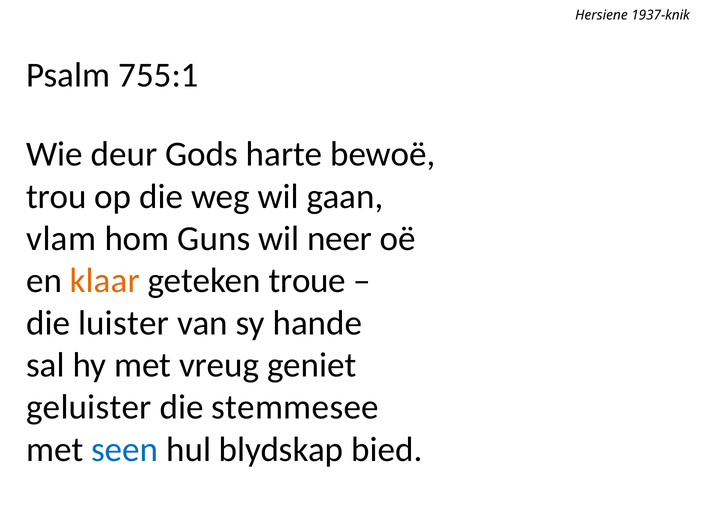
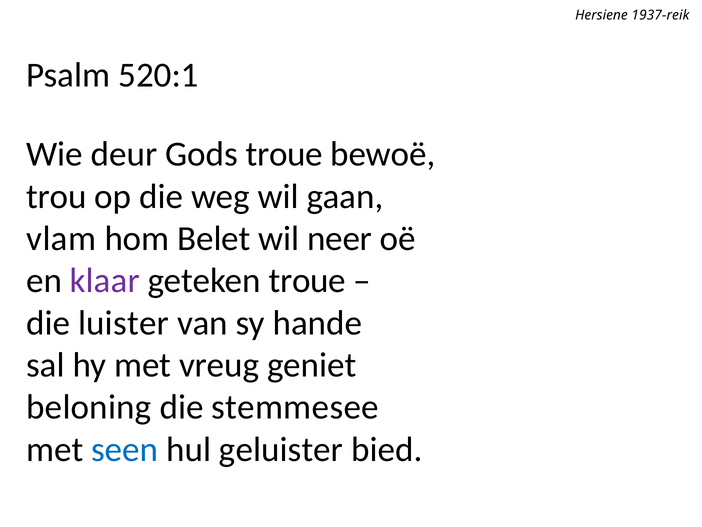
1937-knik: 1937-knik -> 1937-reik (660, 15)
755:1: 755:1 -> 520:1 (158, 75)
Gods harte: harte -> troue (284, 154)
Guns: Guns -> Belet (214, 238)
klaar colour: orange -> purple (105, 281)
geluister: geluister -> beloning (89, 407)
blydskap: blydskap -> geluister (281, 449)
